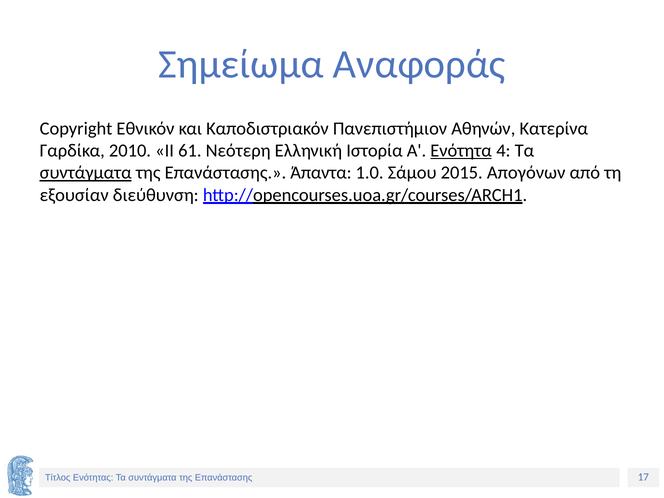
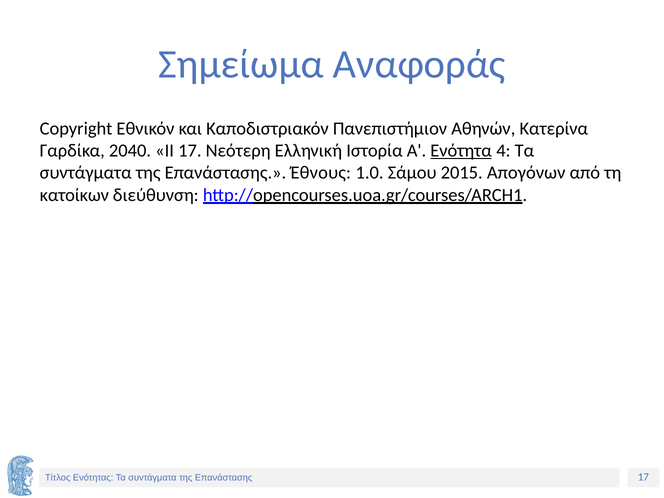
2010: 2010 -> 2040 (130, 151)
ΙΙ 61: 61 -> 17 (190, 151)
συντάγματα underline: present -> none (86, 173)
Άπαντα: Άπαντα -> Έθνους (321, 173)
εξουσίαν: εξουσίαν -> κατοίκων (74, 195)
